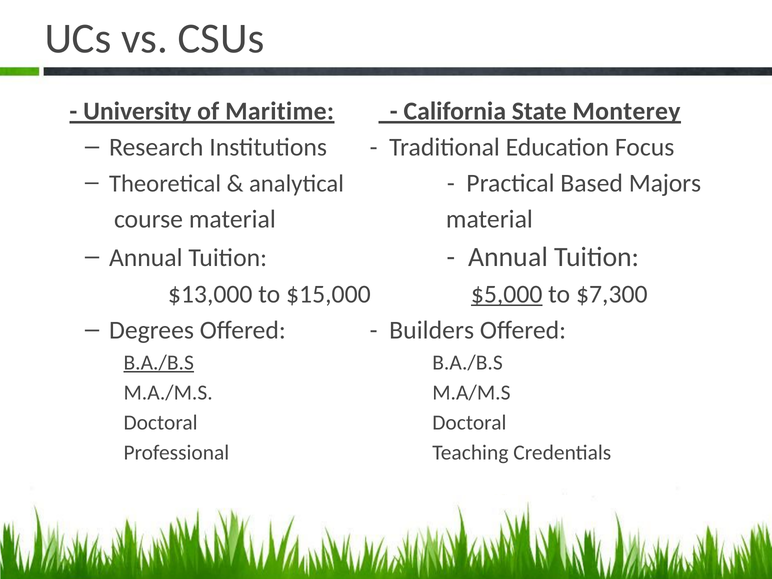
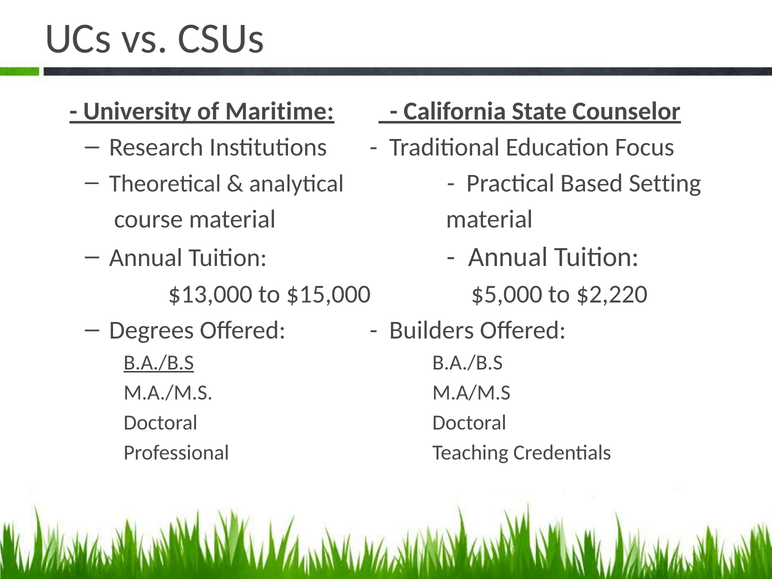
Monterey: Monterey -> Counselor (627, 111)
Majors: Majors -> Setting (665, 183)
$5,000 underline: present -> none (507, 294)
$7,300: $7,300 -> $2,220 (612, 294)
